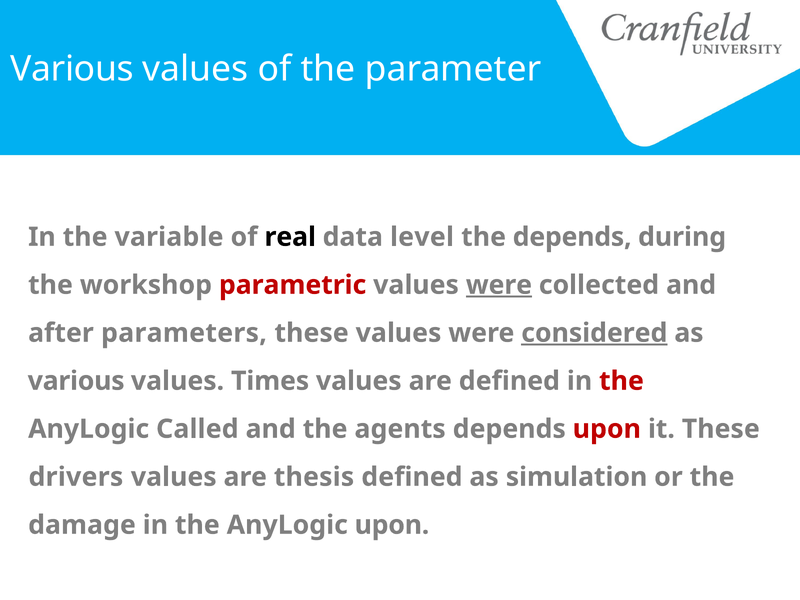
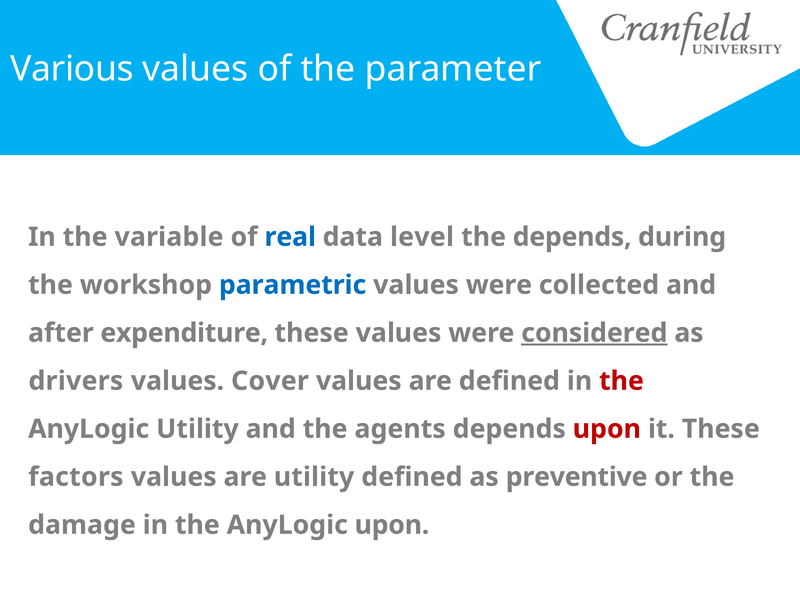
real colour: black -> blue (290, 237)
parametric colour: red -> blue (293, 285)
were underline: present -> none (499, 285)
parameters: parameters -> expenditure (184, 333)
various: various -> drivers (76, 381)
Times: Times -> Cover (270, 381)
AnyLogic Called: Called -> Utility (197, 429)
drivers: drivers -> factors (76, 477)
are thesis: thesis -> utility (314, 477)
simulation: simulation -> preventive (577, 477)
